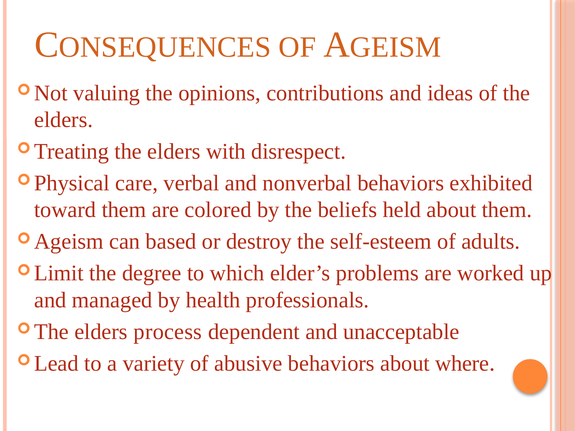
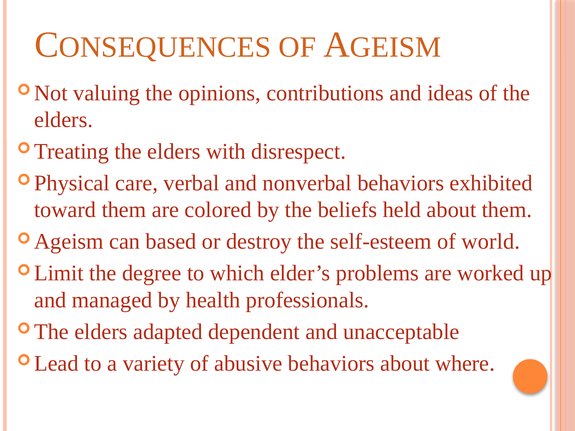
adults: adults -> world (491, 242)
process: process -> adapted (168, 332)
